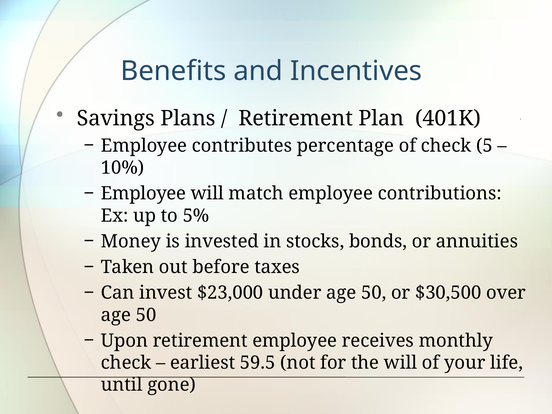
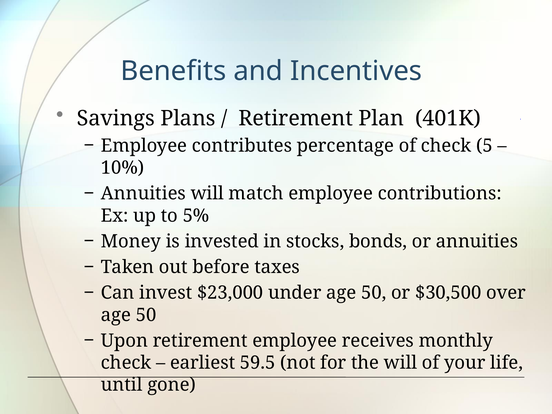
Employee: Employee -> Annuities (143, 194)
